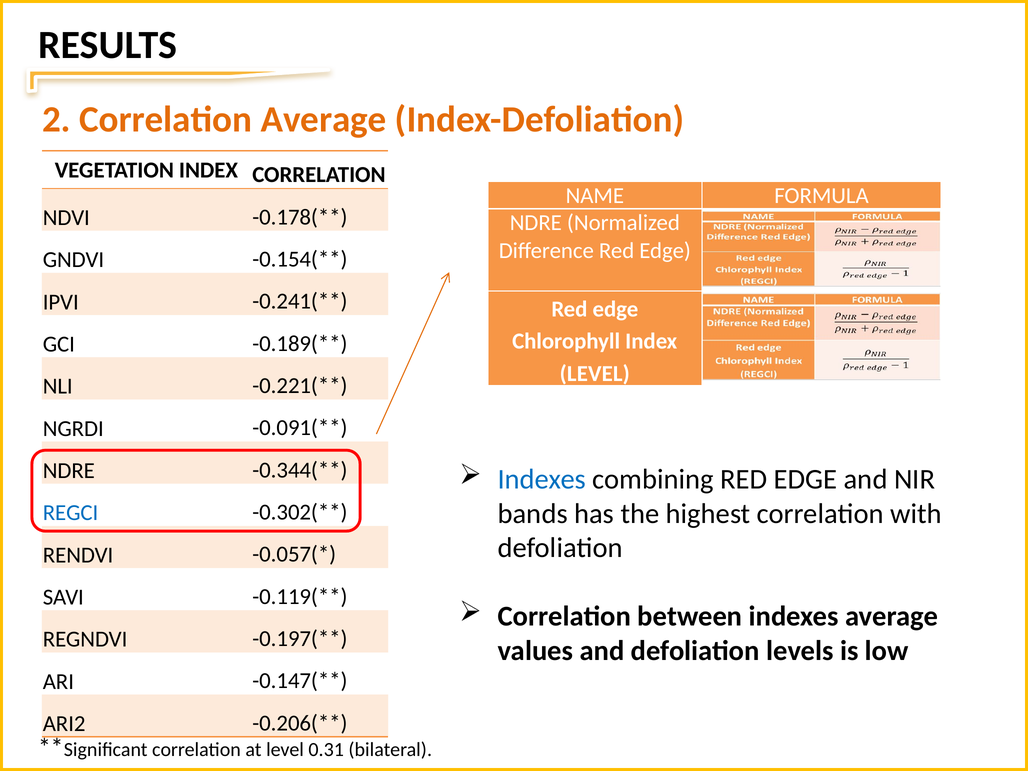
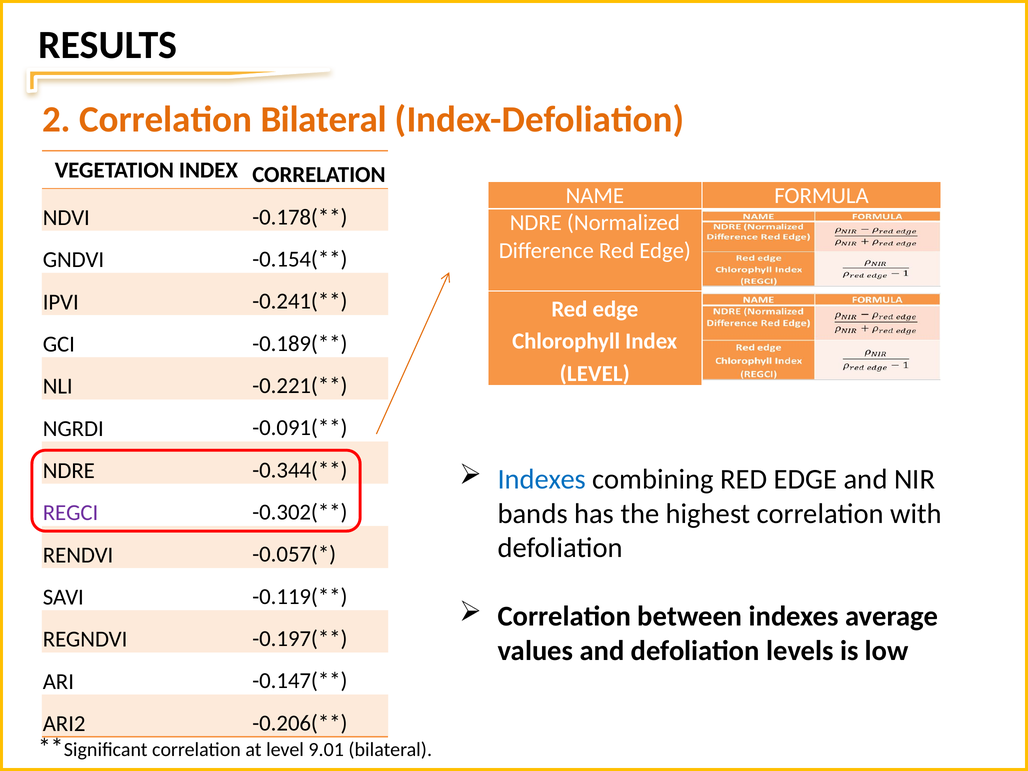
Correlation Average: Average -> Bilateral (324, 120)
REGCI colour: blue -> purple (71, 513)
0.31: 0.31 -> 9.01 (326, 750)
